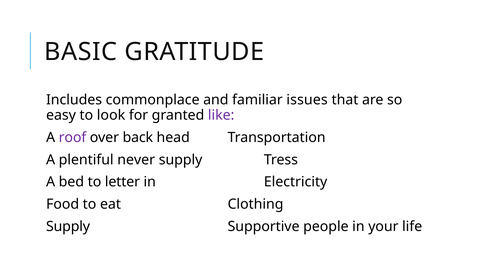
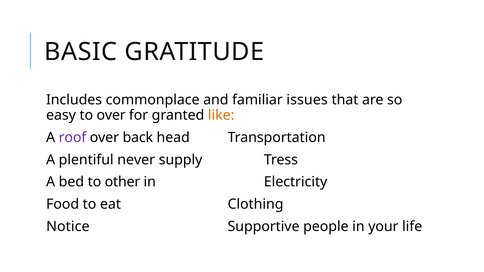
to look: look -> over (111, 115)
like colour: purple -> orange (221, 115)
letter: letter -> other (122, 182)
Supply: Supply -> Notice (68, 227)
